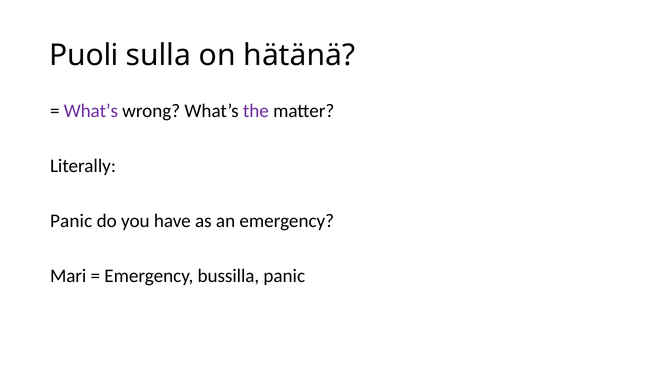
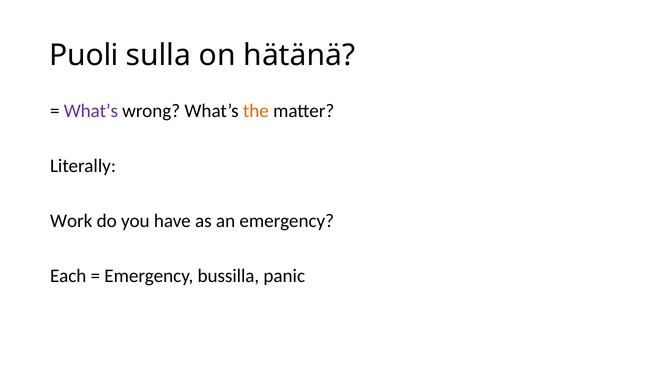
the colour: purple -> orange (256, 111)
Panic: Panic -> Work (71, 221)
Mari: Mari -> Each (68, 276)
